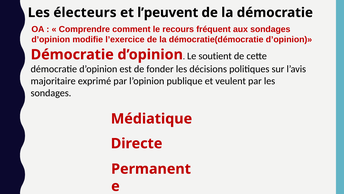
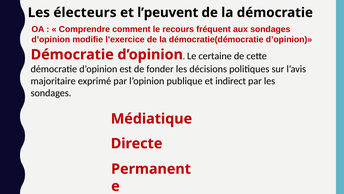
soutient: soutient -> certaine (215, 56)
veulent: veulent -> indirect (231, 81)
